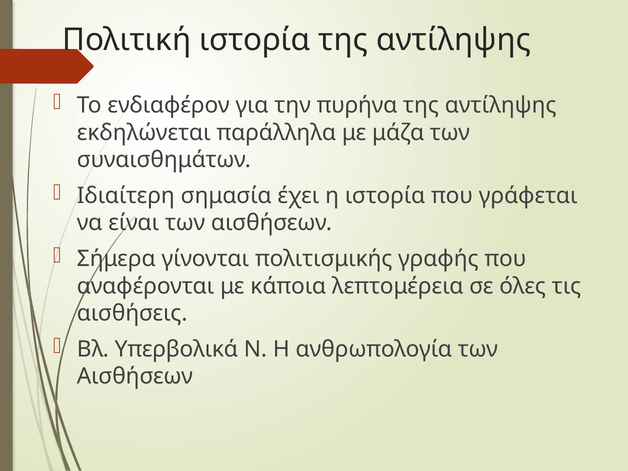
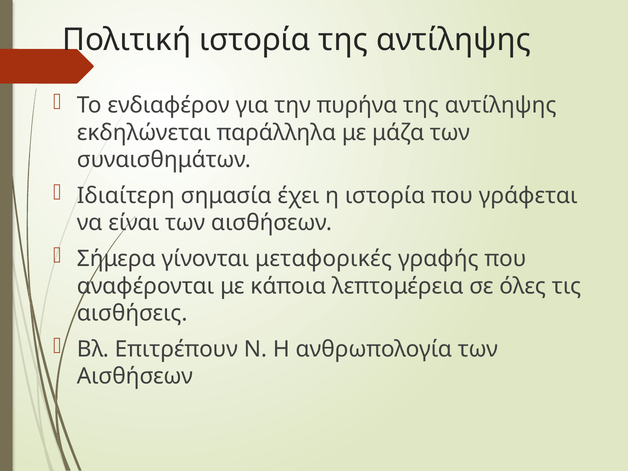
πολιτισμικής: πολιτισμικής -> μεταφορικές (324, 259)
Υπερβολικά: Υπερβολικά -> Επιτρέπουν (176, 349)
